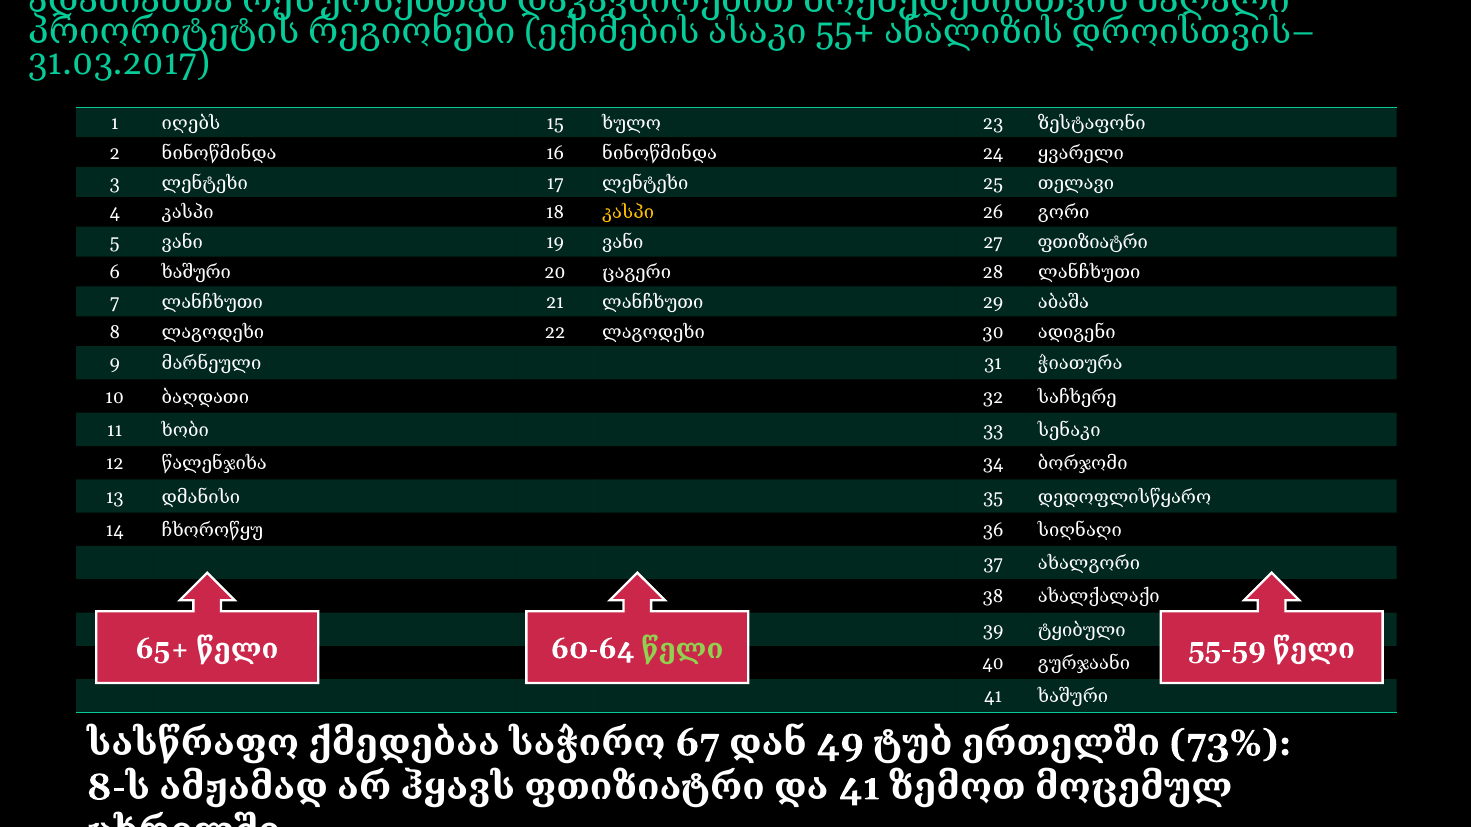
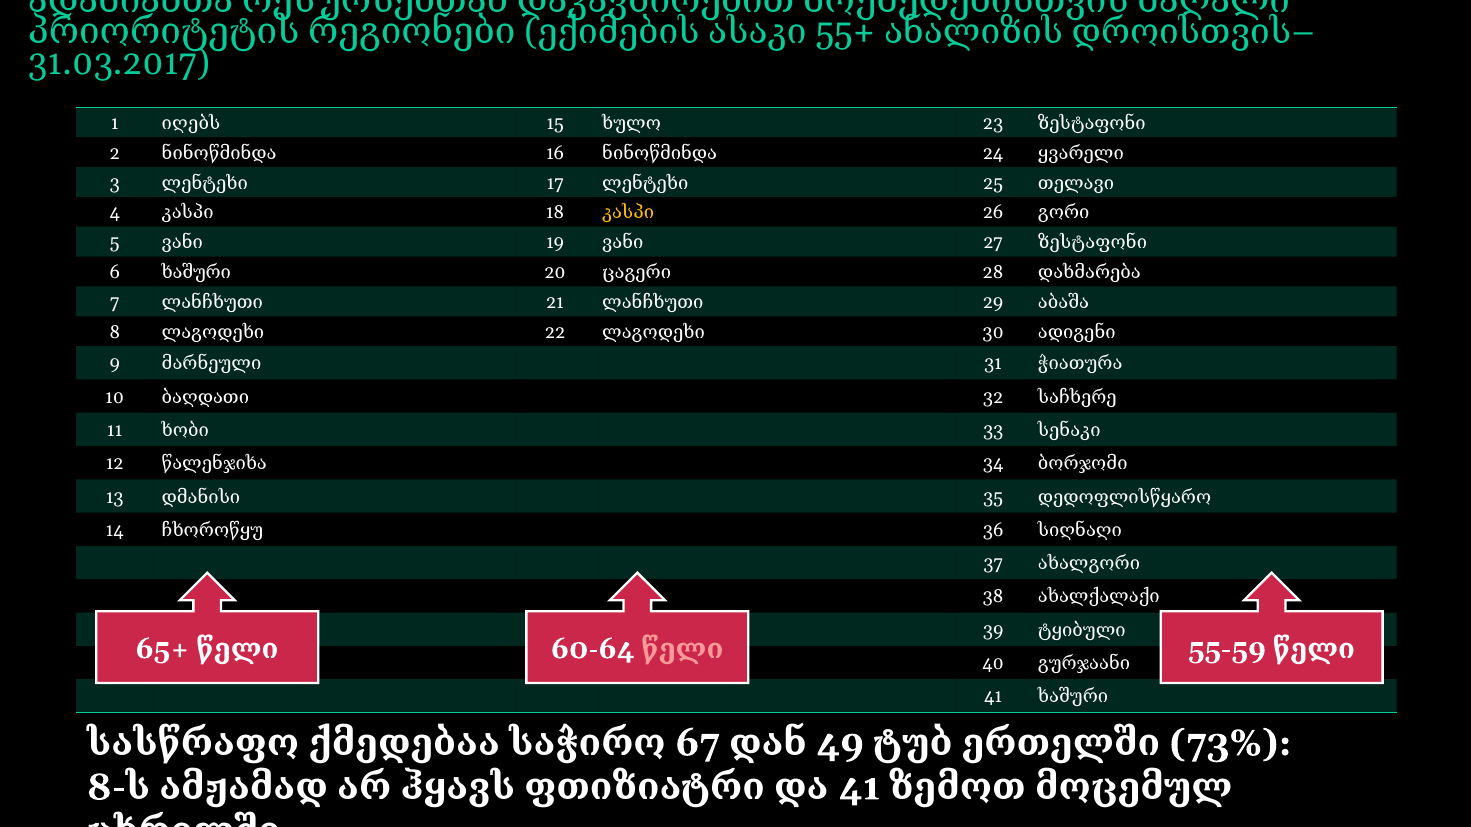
27 ფთიზიატრი: ფთიზიატრი -> ზესტაფონი (1093, 243)
28 ლანჩხუთი: ლანჩხუთი -> დახმარება (1089, 273)
წელი colour: light green -> pink (682, 649)
